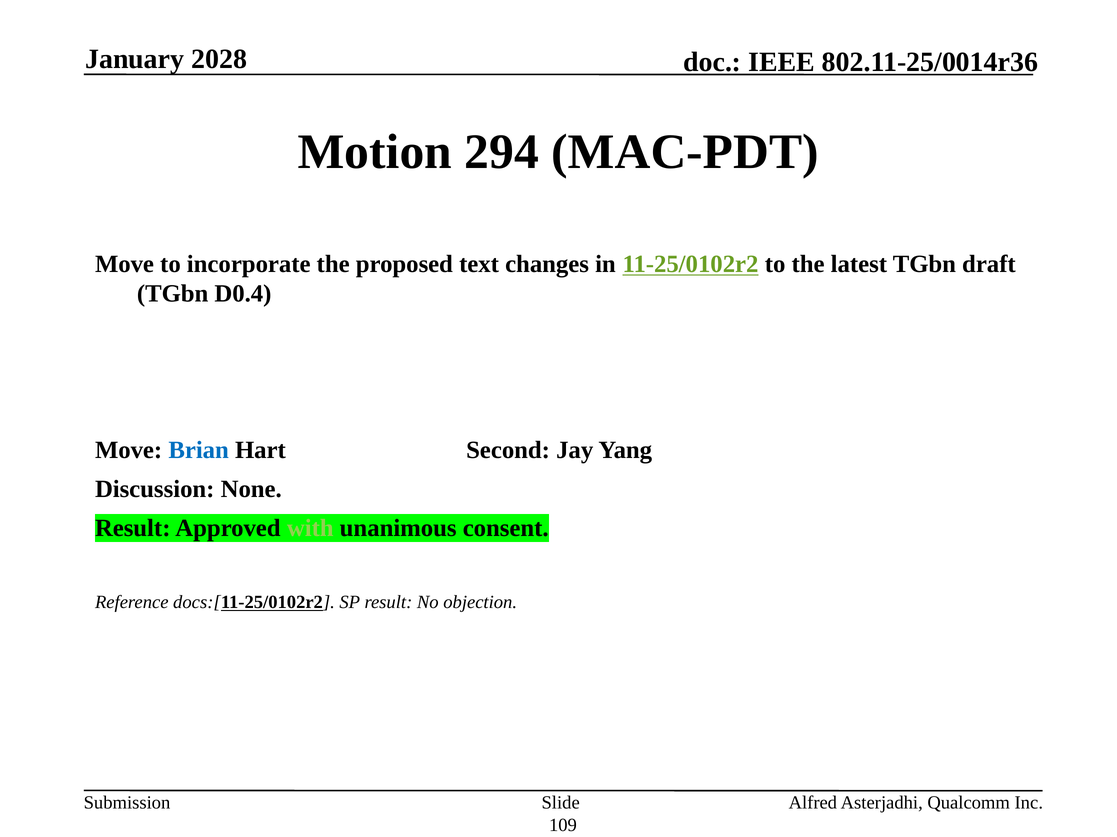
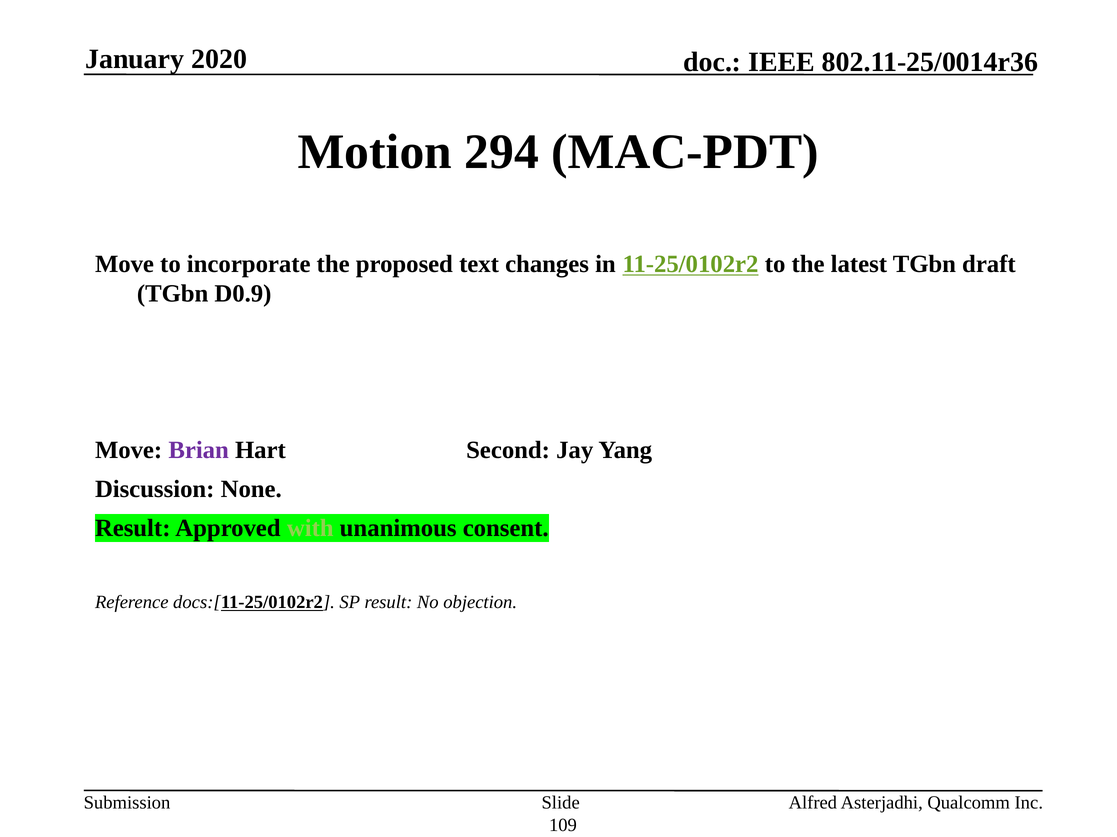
2028: 2028 -> 2020 (219, 59)
D0.4: D0.4 -> D0.9 (243, 294)
Brian colour: blue -> purple (199, 450)
